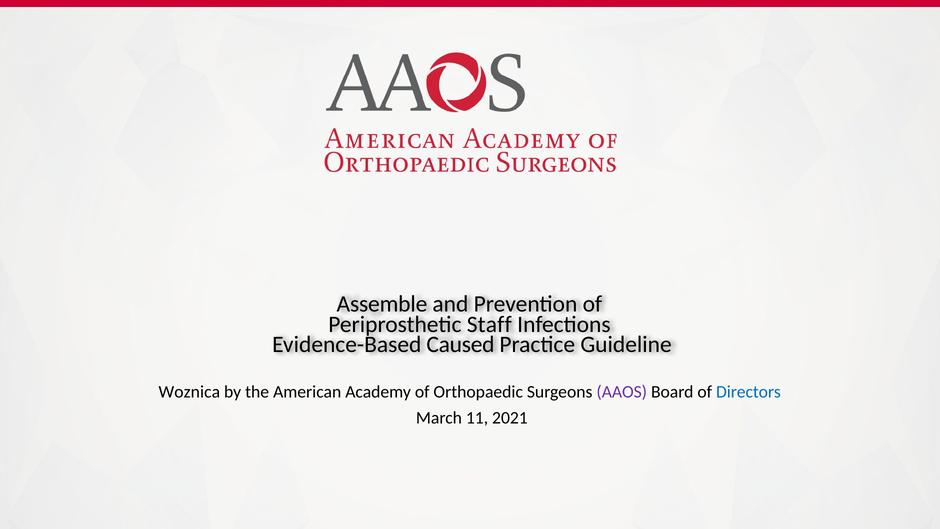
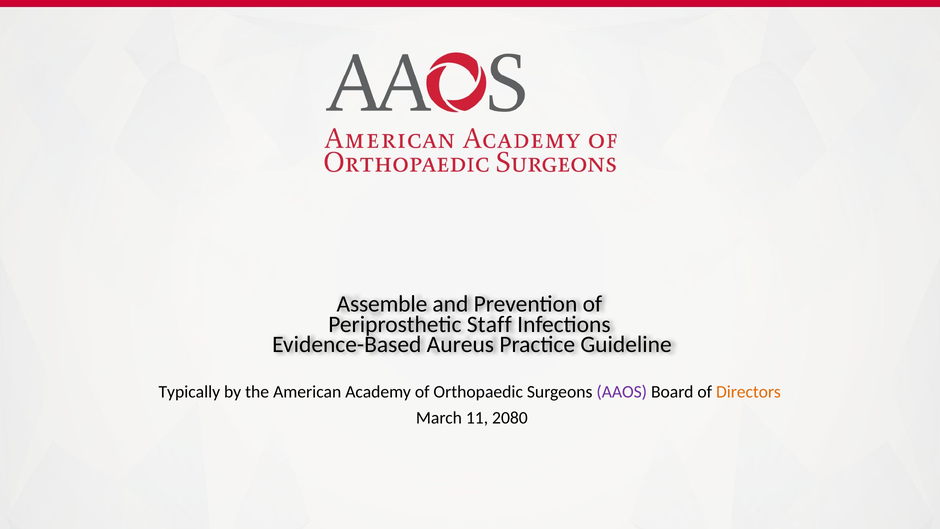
Caused: Caused -> Aureus (460, 344)
Woznica: Woznica -> Typically (189, 392)
Directors colour: blue -> orange (748, 392)
2021: 2021 -> 2080 (510, 418)
